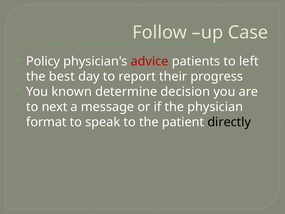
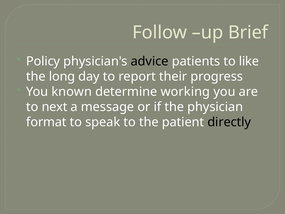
Case: Case -> Brief (248, 32)
advice colour: red -> black (150, 61)
left: left -> like (249, 61)
best: best -> long (62, 76)
decision: decision -> working (185, 92)
